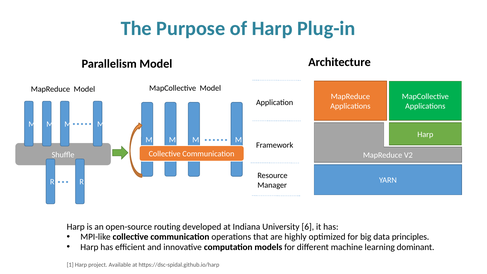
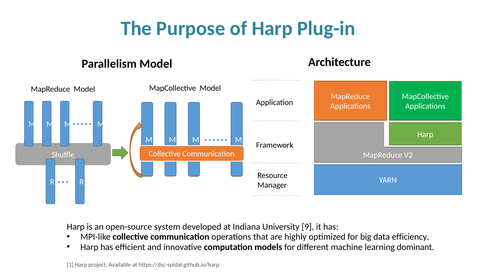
routing: routing -> system (167, 227)
6: 6 -> 9 (308, 227)
principles: principles -> efficiency (410, 237)
